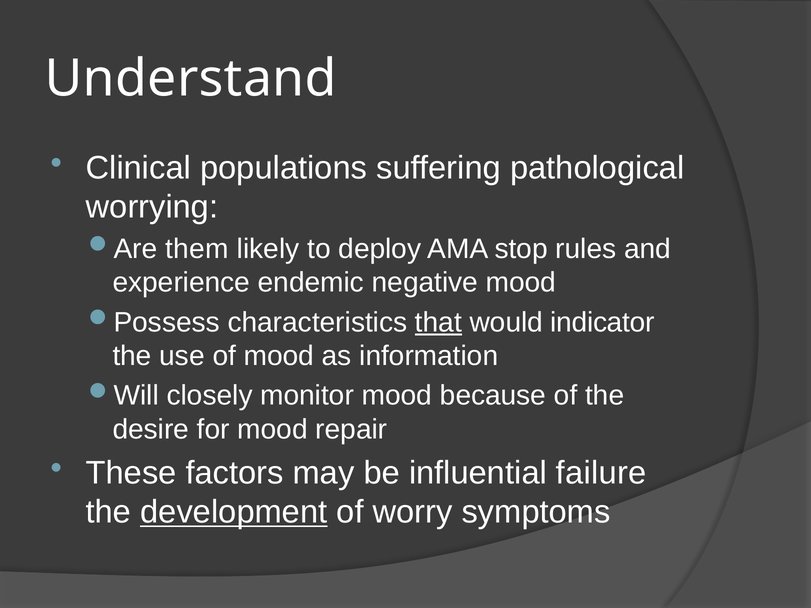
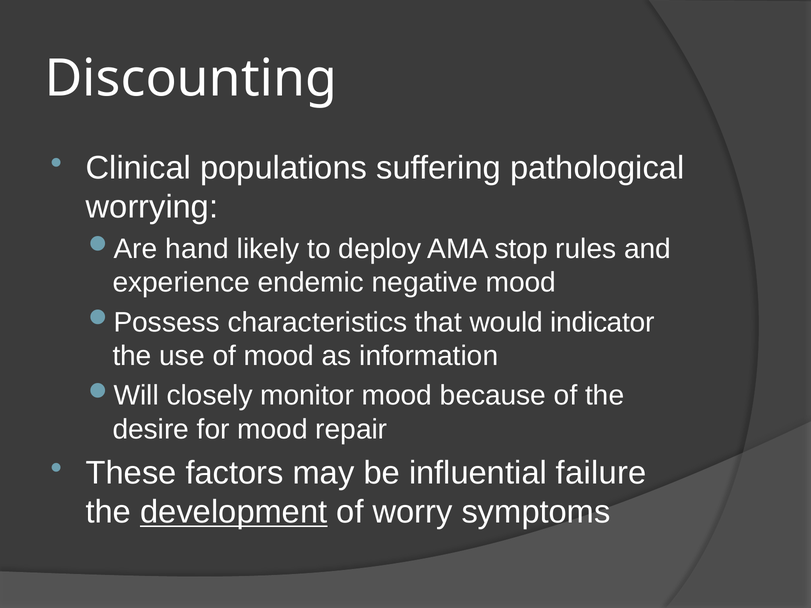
Understand: Understand -> Discounting (191, 79)
them: them -> hand (197, 249)
that underline: present -> none (438, 322)
